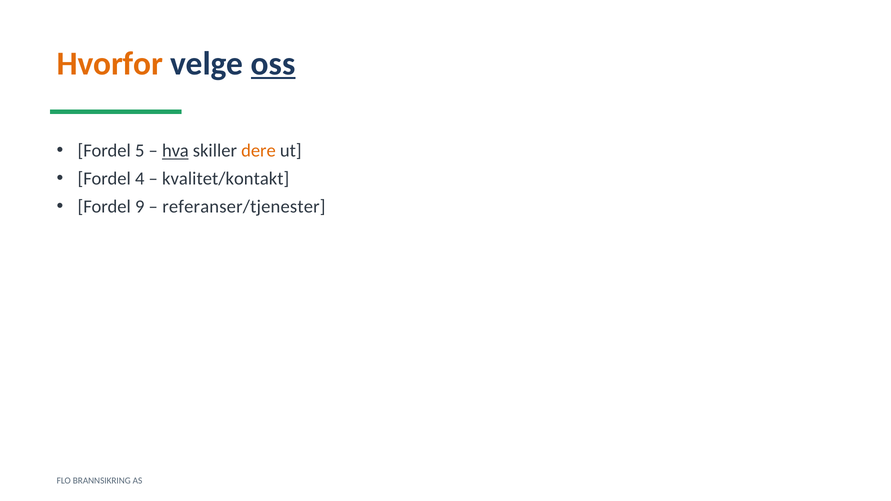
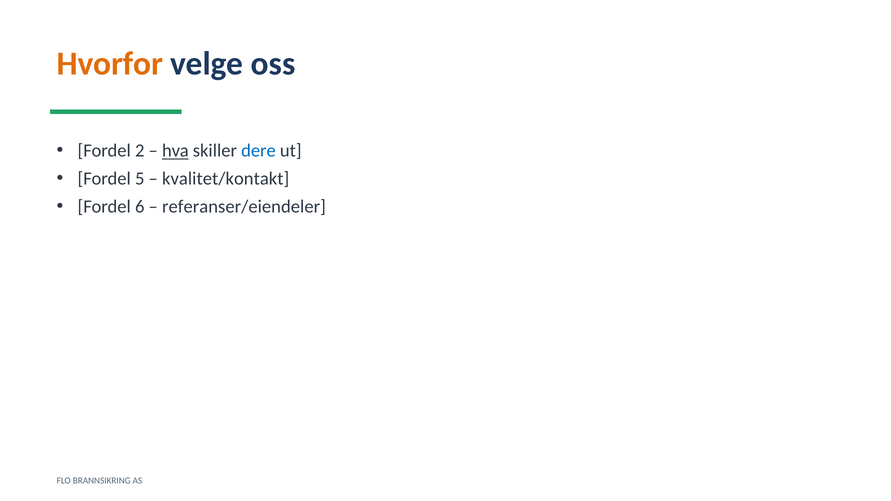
oss underline: present -> none (273, 64)
5: 5 -> 2 (140, 151)
dere colour: orange -> blue (258, 151)
4: 4 -> 5 (140, 179)
9: 9 -> 6 (140, 207)
referanser/tjenester: referanser/tjenester -> referanser/eiendeler (244, 207)
